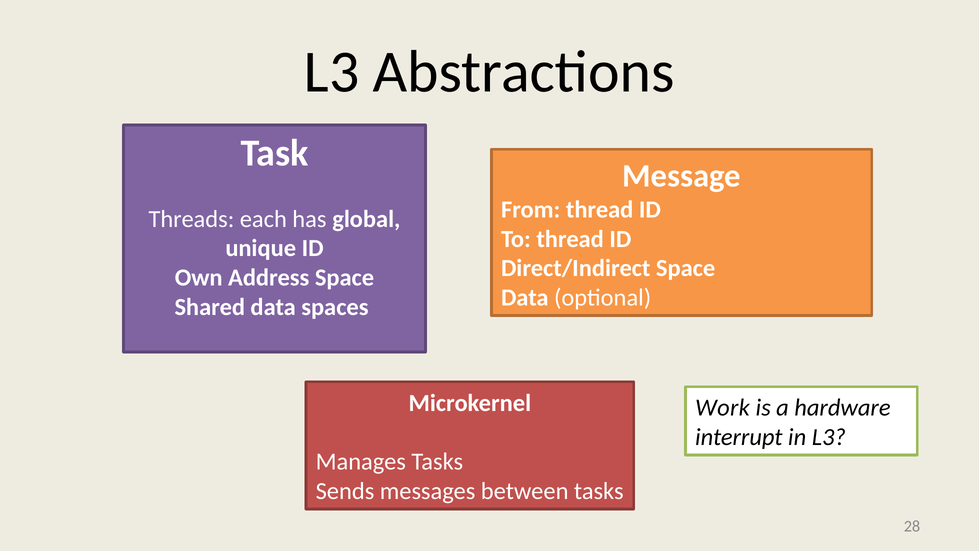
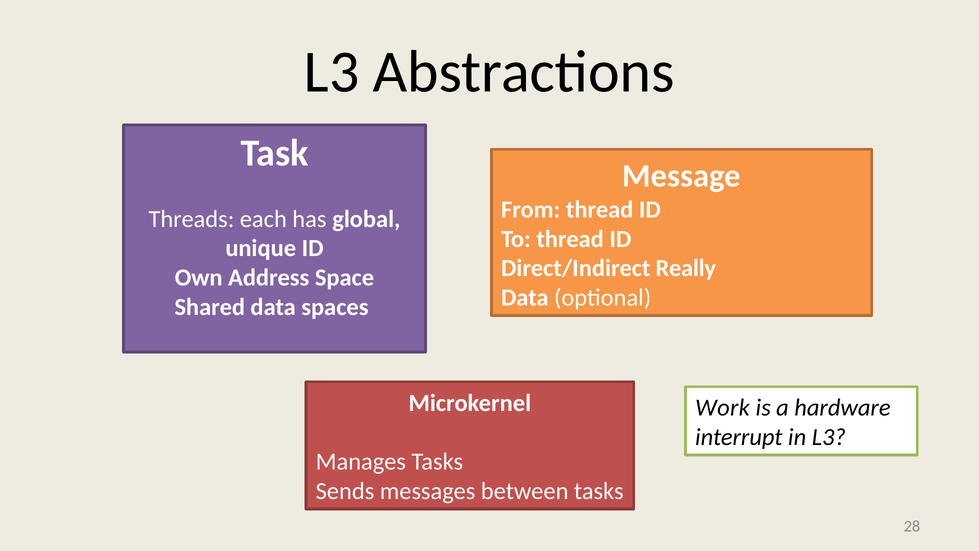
Direct/Indirect Space: Space -> Really (686, 268)
